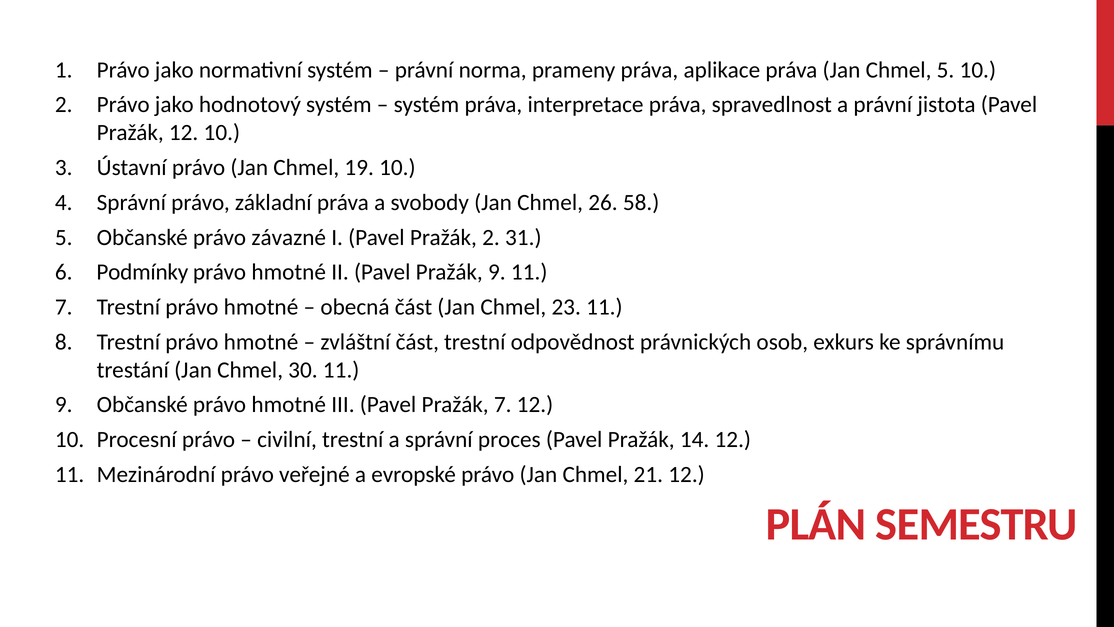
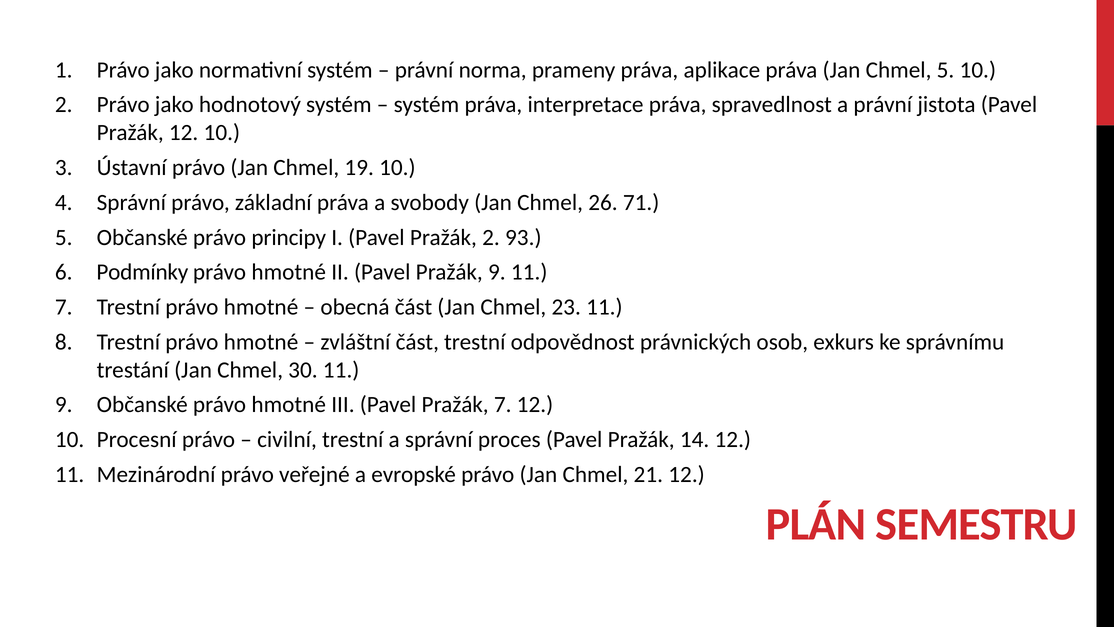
58: 58 -> 71 (641, 202)
závazné: závazné -> principy (289, 237)
31: 31 -> 93 (523, 237)
